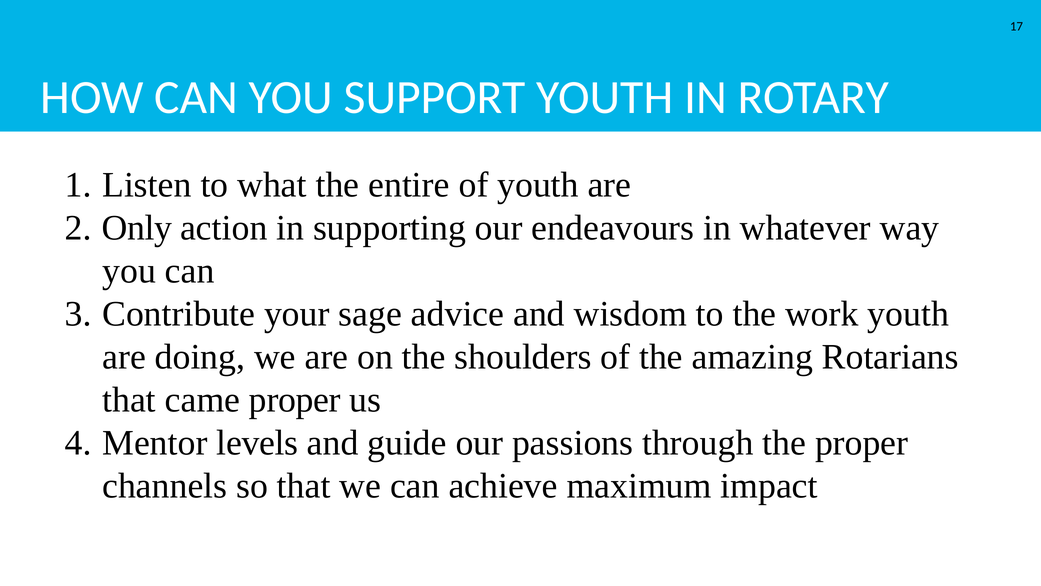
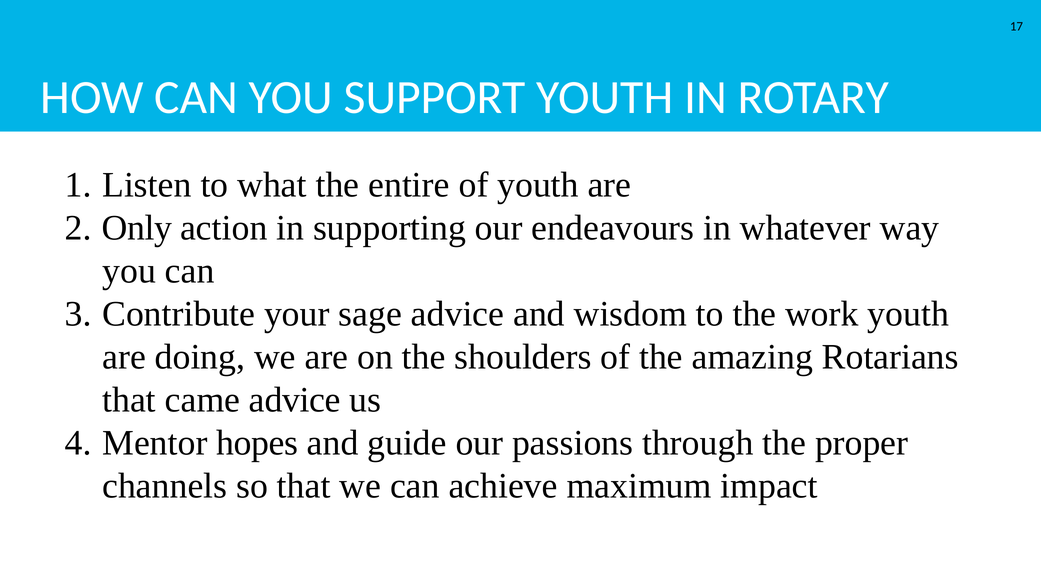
came proper: proper -> advice (295, 399)
levels: levels -> hopes (257, 442)
